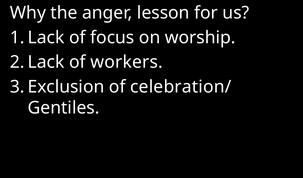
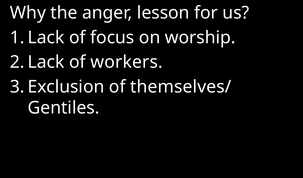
celebration/: celebration/ -> themselves/ (181, 86)
